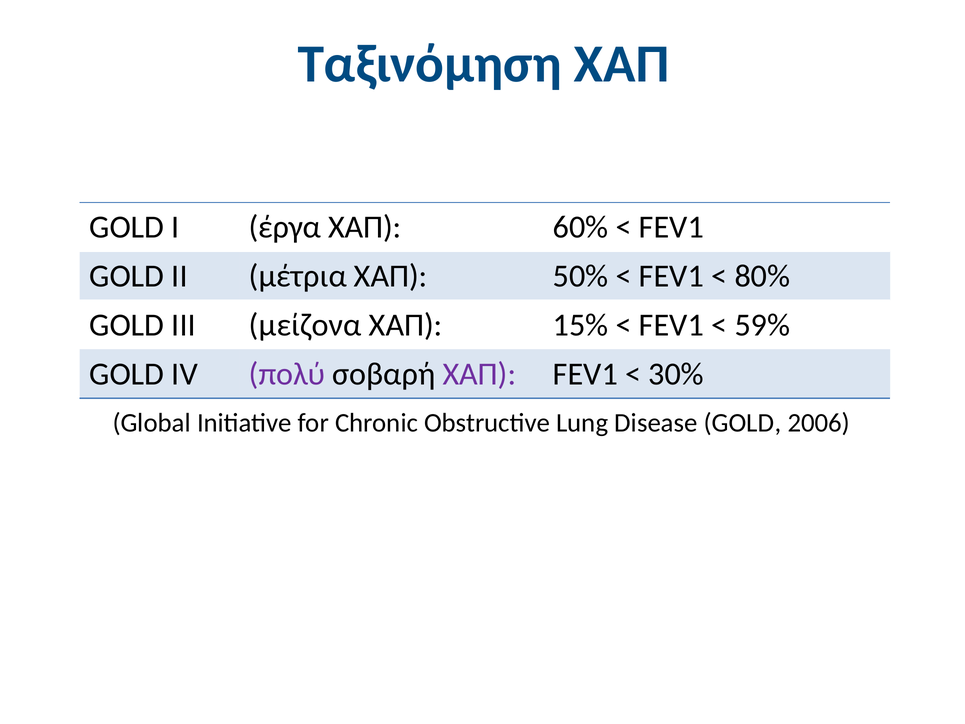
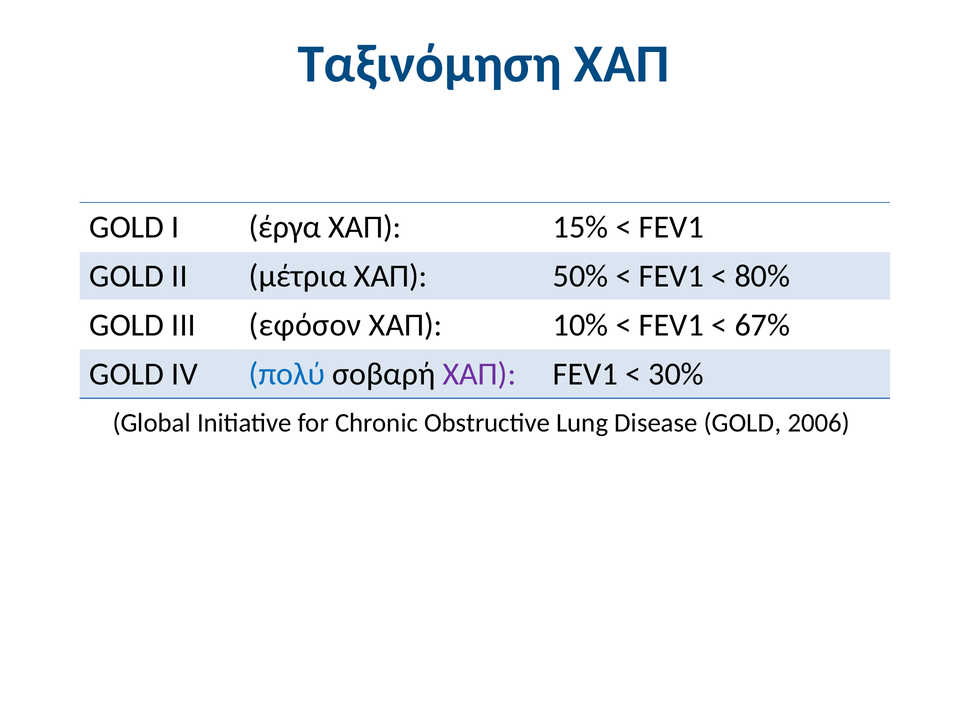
60%: 60% -> 15% (581, 227)
μείζονα: μείζονα -> εφόσον (305, 325)
15%: 15% -> 10% (581, 325)
59%: 59% -> 67% (762, 325)
πολύ colour: purple -> blue (287, 374)
